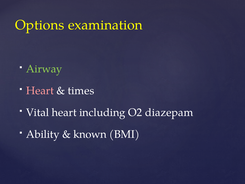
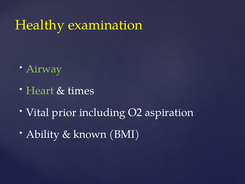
Options: Options -> Healthy (40, 25)
Heart colour: pink -> light green (40, 91)
Vital heart: heart -> prior (64, 112)
diazepam: diazepam -> aspiration (169, 112)
